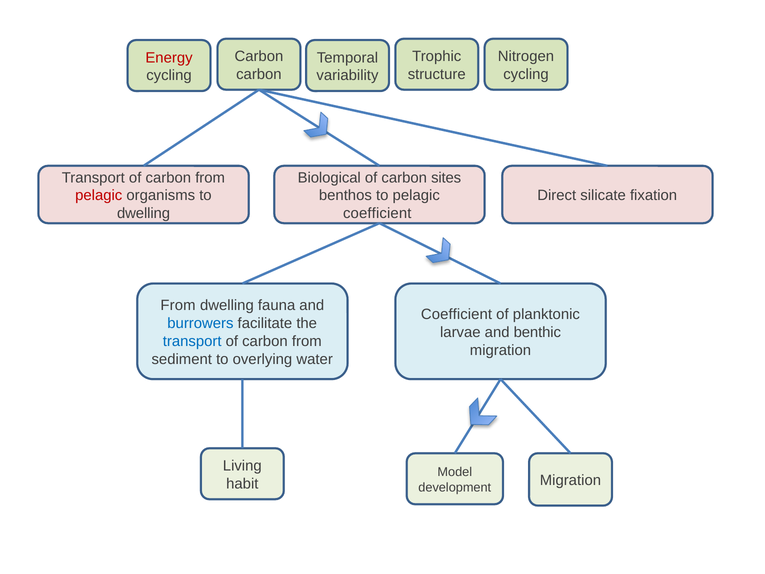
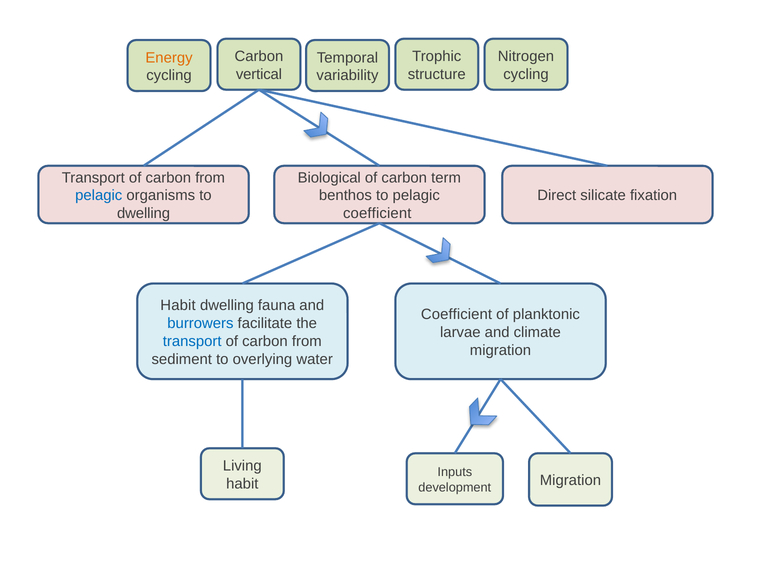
Energy colour: red -> orange (169, 58)
carbon: carbon -> vertical (259, 74)
sites: sites -> term (446, 178)
pelagic colour: red -> blue (99, 195)
From: From -> Habit (178, 305)
benthic: benthic -> climate (537, 332)
Model: Model -> Inputs (455, 472)
